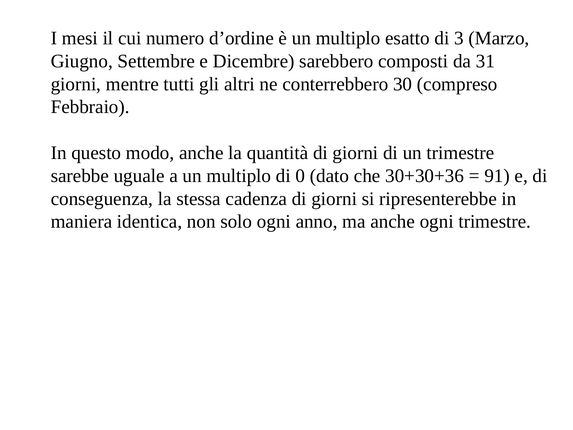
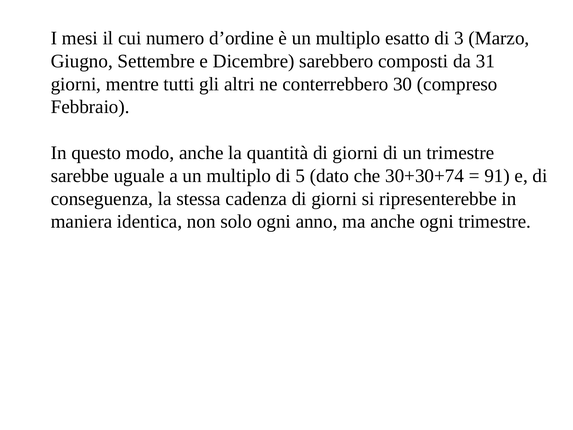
0: 0 -> 5 (300, 176)
30+30+36: 30+30+36 -> 30+30+74 (425, 176)
